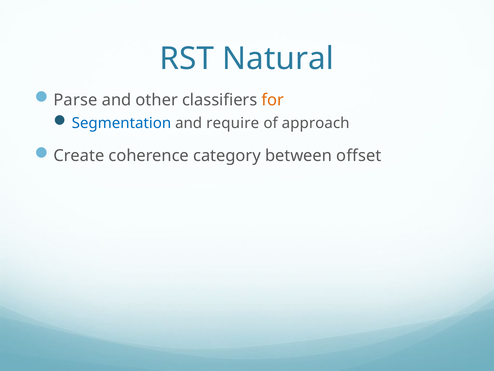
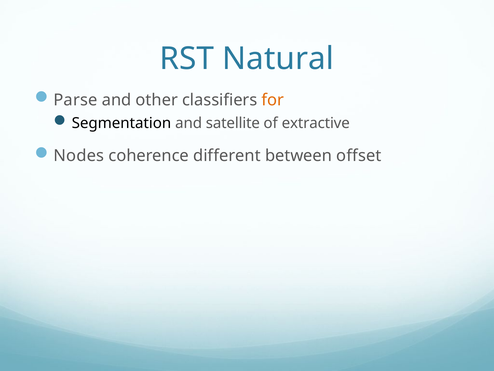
Segmentation colour: blue -> black (121, 123)
require: require -> satellite (233, 123)
approach: approach -> extractive (316, 123)
Create: Create -> Nodes (79, 156)
category: category -> different (227, 156)
